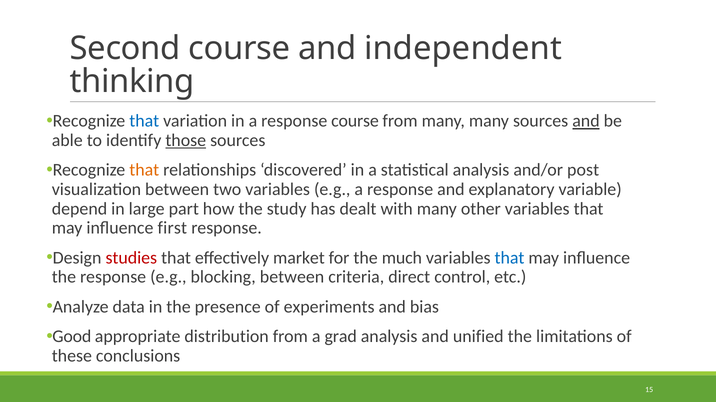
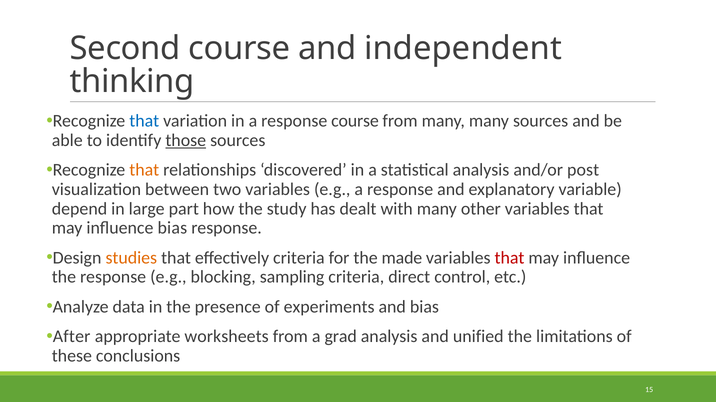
and underline: present -> none (586, 121)
influence first: first -> bias (172, 228)
studies colour: red -> orange (131, 258)
effectively market: market -> criteria (299, 258)
much: much -> made (402, 258)
that colour: blue -> red (510, 258)
blocking between: between -> sampling (292, 277)
Good: Good -> After (72, 337)
distribution: distribution -> worksheets (227, 337)
